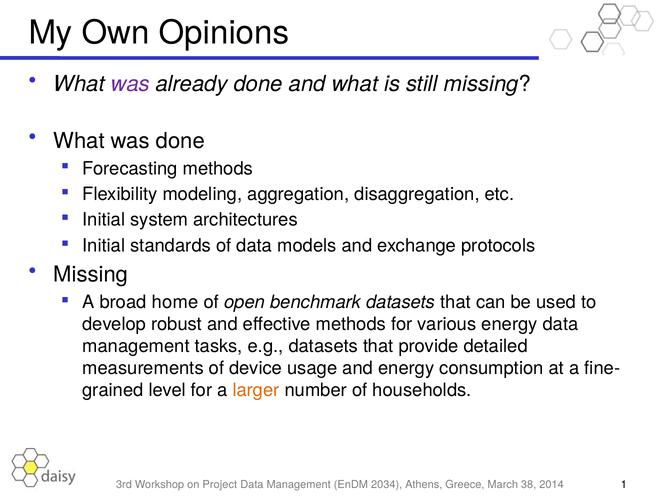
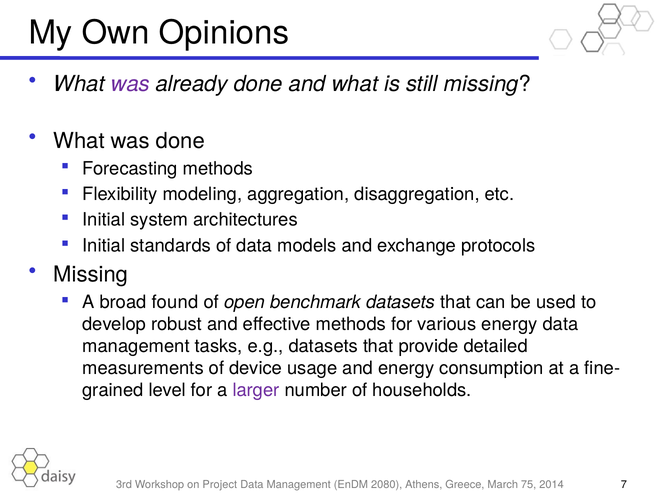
home: home -> found (175, 302)
larger colour: orange -> purple (256, 390)
2034: 2034 -> 2080 (387, 484)
38: 38 -> 75 (529, 484)
1: 1 -> 7 (624, 484)
